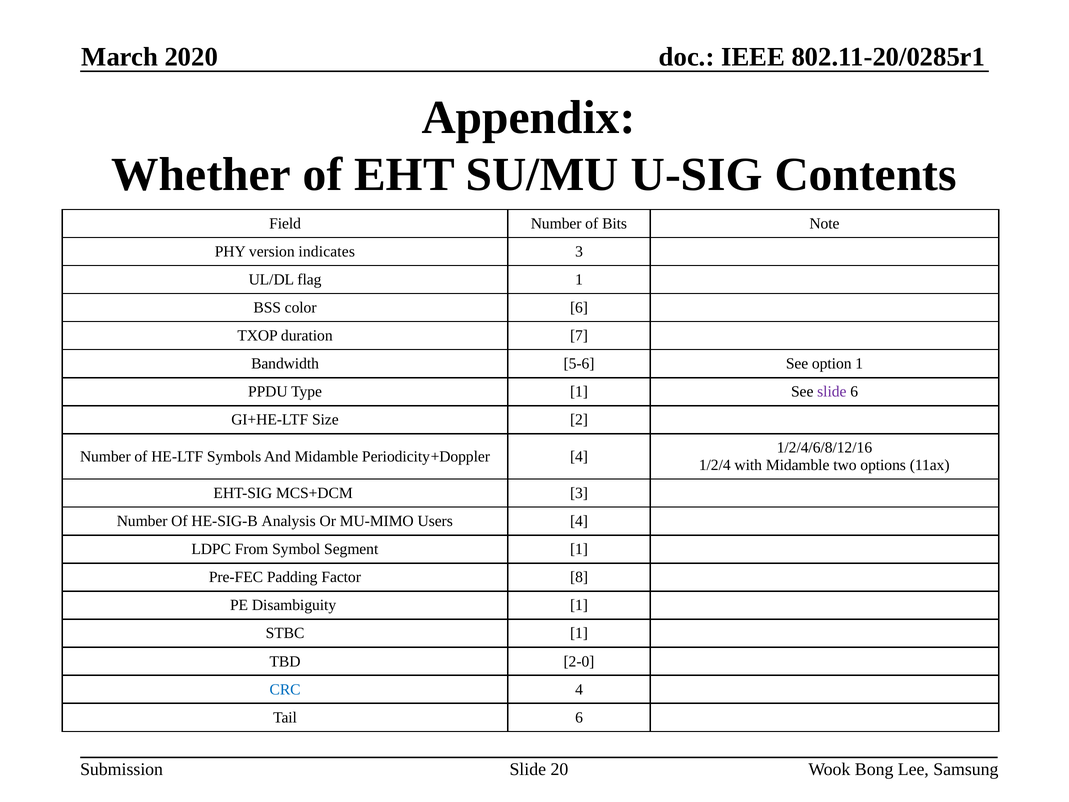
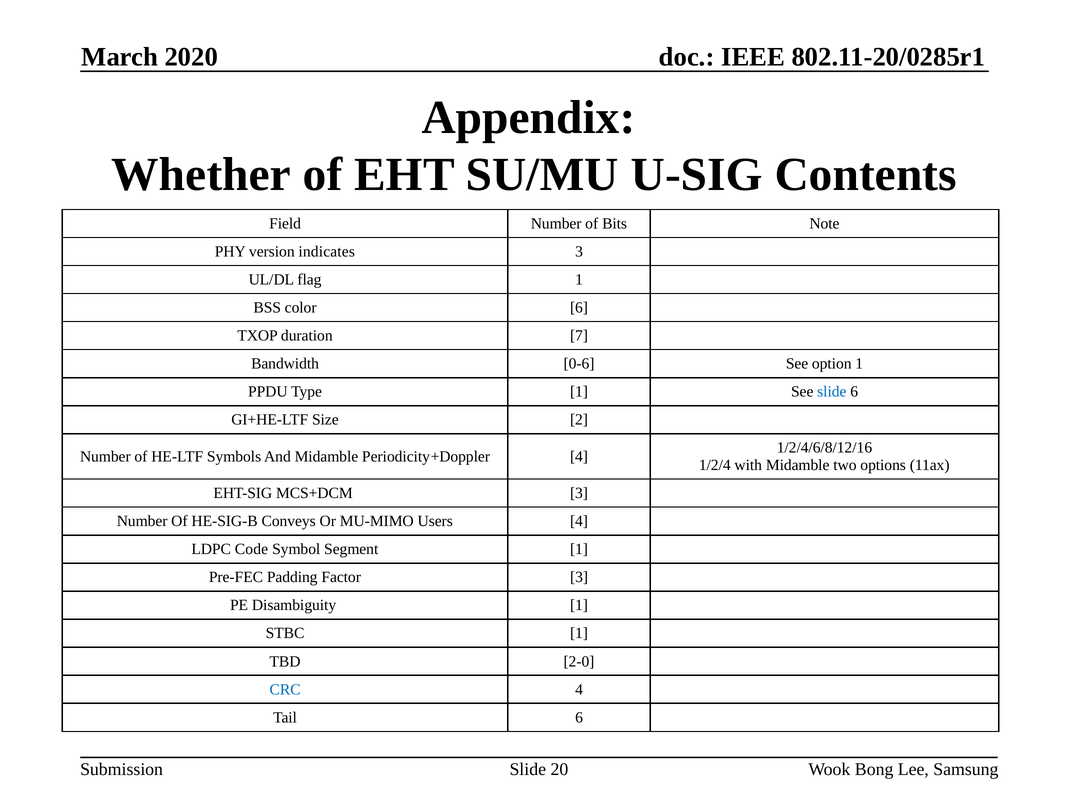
5-6: 5-6 -> 0-6 (579, 364)
slide colour: purple -> blue (832, 392)
Analysis: Analysis -> Conveys (289, 521)
From: From -> Code (251, 549)
Factor 8: 8 -> 3 (579, 577)
